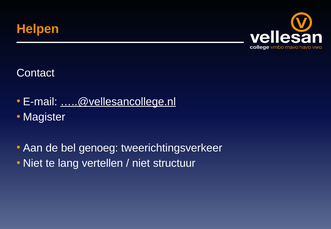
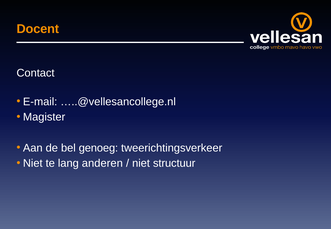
Helpen: Helpen -> Docent (38, 29)
…..@vellesancollege.nl underline: present -> none (118, 102)
vertellen: vertellen -> anderen (102, 163)
